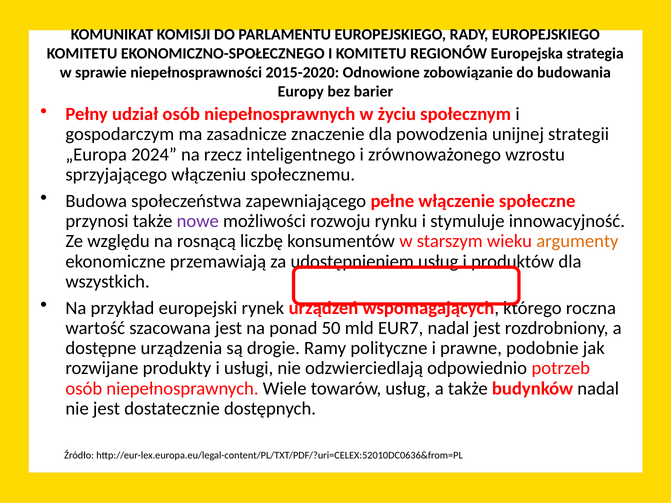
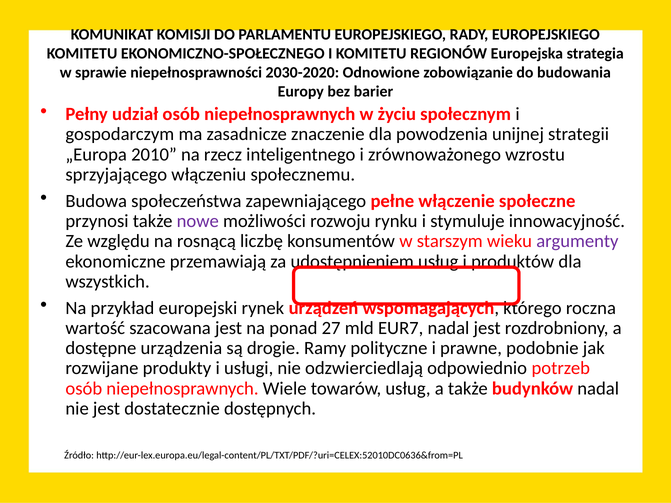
2015-2020: 2015-2020 -> 2030-2020 (302, 73)
2024: 2024 -> 2010 (154, 154)
argumenty colour: orange -> purple (577, 241)
50: 50 -> 27 (331, 328)
